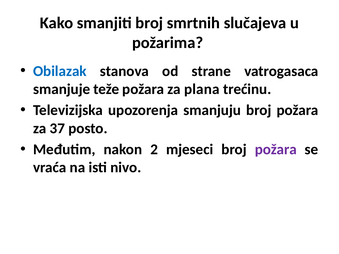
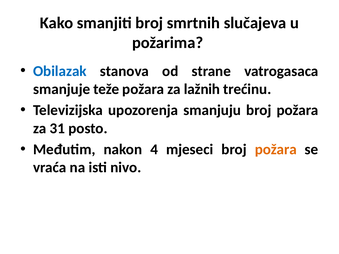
plana: plana -> lažnih (202, 89)
37: 37 -> 31 (57, 128)
2: 2 -> 4 (154, 150)
požara colour: purple -> orange (276, 150)
